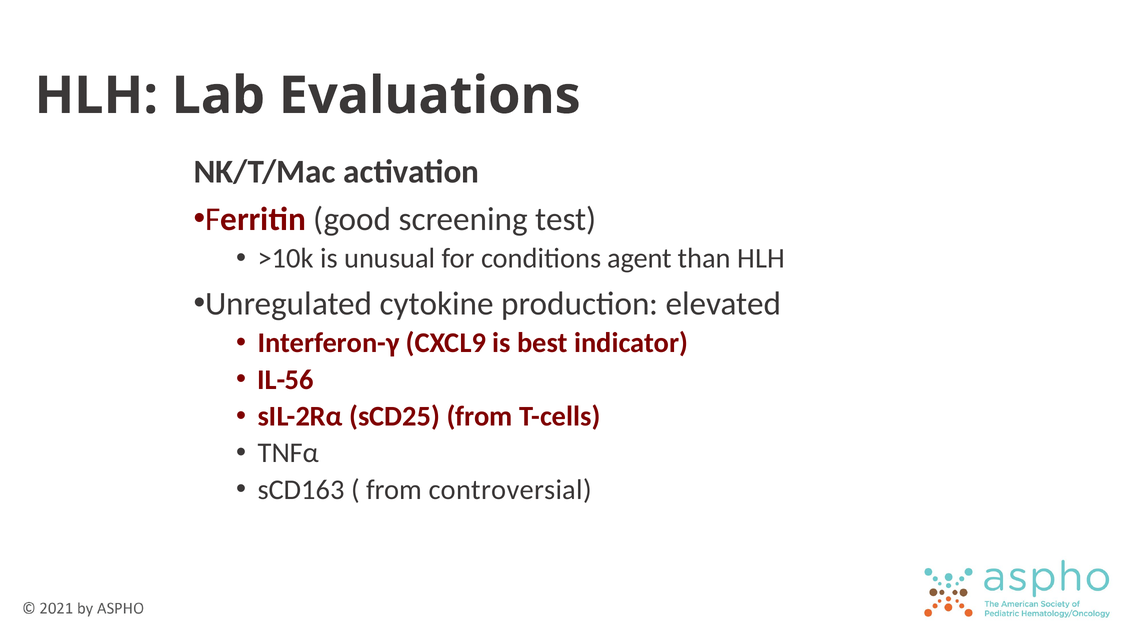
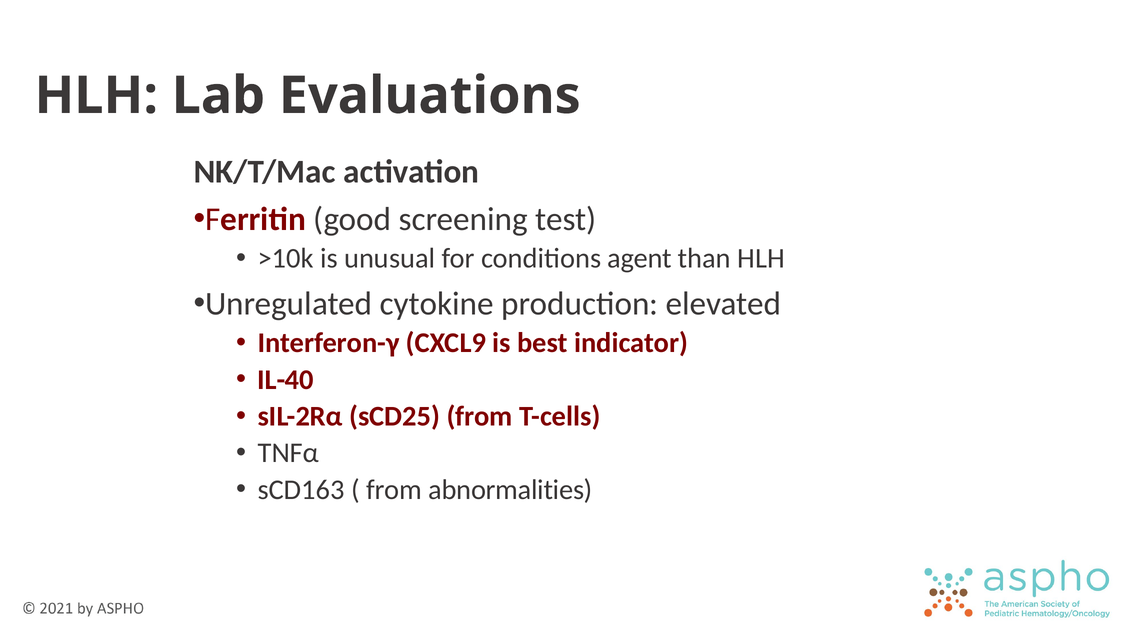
IL-56: IL-56 -> IL-40 (285, 379)
controversial: controversial -> abnormalities (510, 489)
